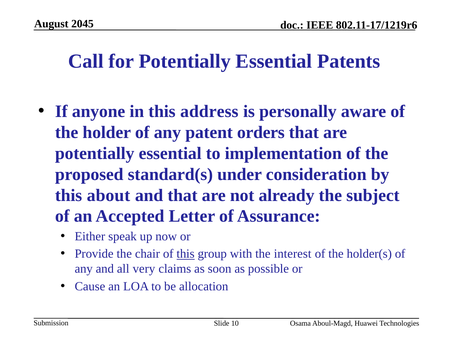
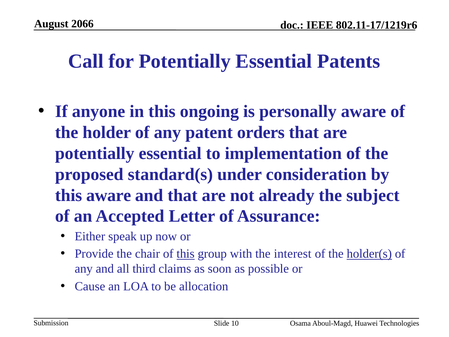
2045: 2045 -> 2066 (82, 24)
address: address -> ongoing (209, 111)
this about: about -> aware (109, 195)
holder(s underline: none -> present (369, 254)
very: very -> third (144, 269)
